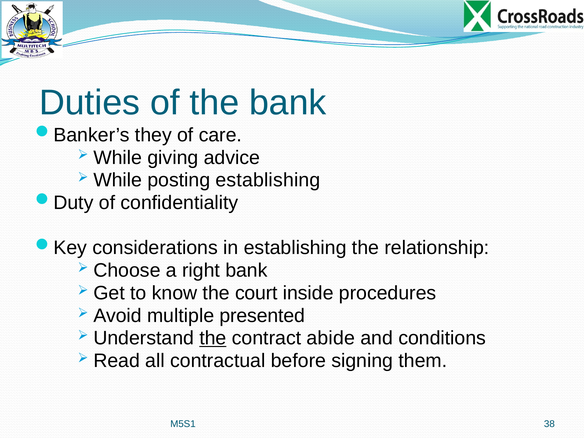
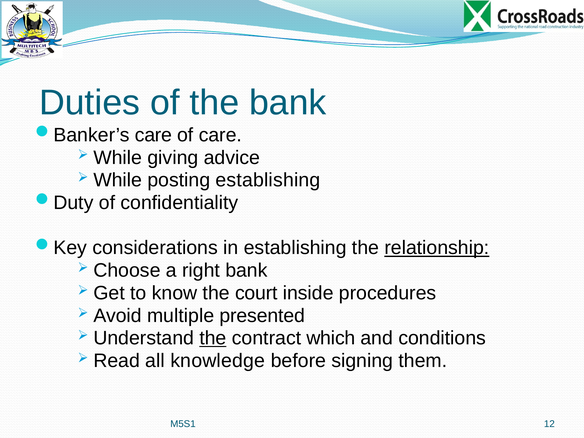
they: they -> care (153, 135)
relationship underline: none -> present (437, 248)
abide: abide -> which (331, 338)
contractual: contractual -> knowledge (218, 361)
38: 38 -> 12 (549, 424)
